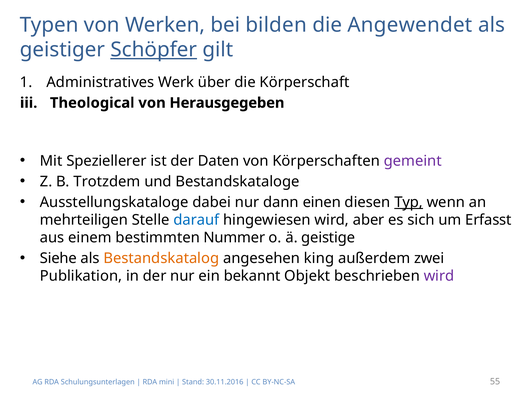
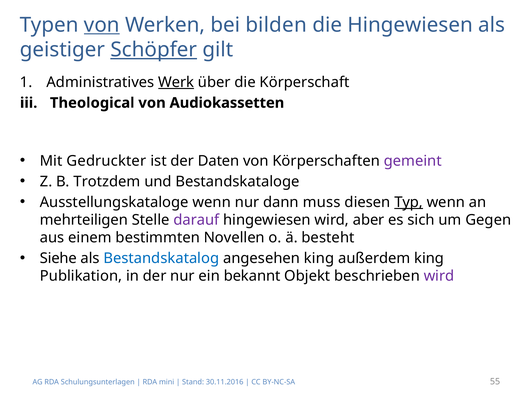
von underline: none -> present (102, 25)
die Angewendet: Angewendet -> Hingewiesen (410, 25)
Werk underline: none -> present (176, 82)
Herausgegeben: Herausgegeben -> Audiokassetten (227, 103)
Speziellerer: Speziellerer -> Gedruckter (106, 161)
Ausstellungskataloge dabei: dabei -> wenn (212, 202)
einen: einen -> muss (322, 202)
darauf colour: blue -> purple (196, 220)
Erfasst: Erfasst -> Gegen (488, 220)
Nummer: Nummer -> Novellen (234, 238)
geistige: geistige -> besteht (328, 238)
Bestandskatalog colour: orange -> blue (161, 258)
außerdem zwei: zwei -> king (429, 258)
